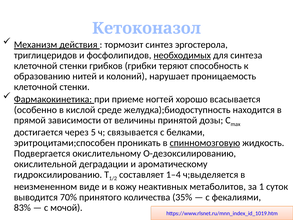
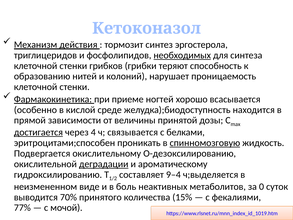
достигается underline: none -> present (38, 132)
5: 5 -> 4 (93, 132)
деградации underline: none -> present (104, 164)
1–4: 1–4 -> 9–4 (173, 174)
кожу: кожу -> боль (126, 186)
1: 1 -> 0 (262, 186)
35%: 35% -> 15% (182, 197)
83%: 83% -> 77% (22, 207)
